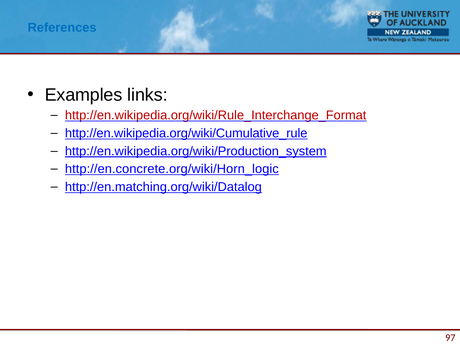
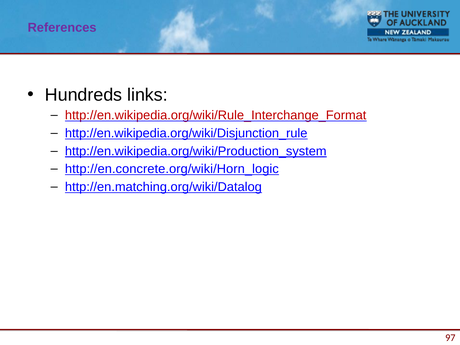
References colour: blue -> purple (62, 28)
Examples: Examples -> Hundreds (84, 95)
http://en.wikipedia.org/wiki/Cumulative_rule: http://en.wikipedia.org/wiki/Cumulative_rule -> http://en.wikipedia.org/wiki/Disjunction_rule (186, 133)
